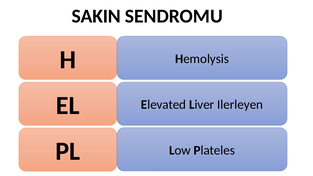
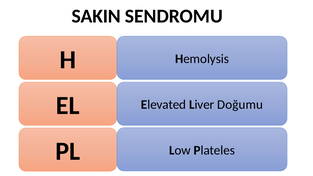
Ilerleyen: Ilerleyen -> Doğumu (240, 105)
